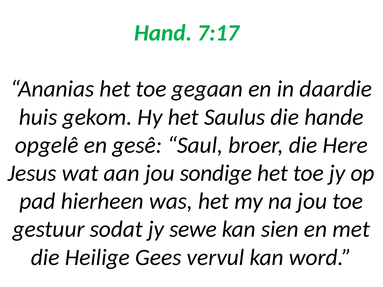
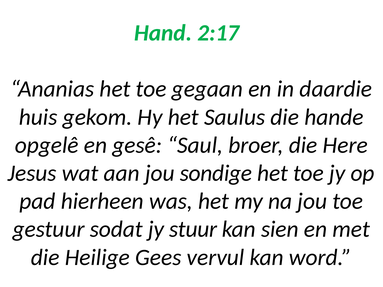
7:17: 7:17 -> 2:17 (218, 33)
sewe: sewe -> stuur (193, 229)
